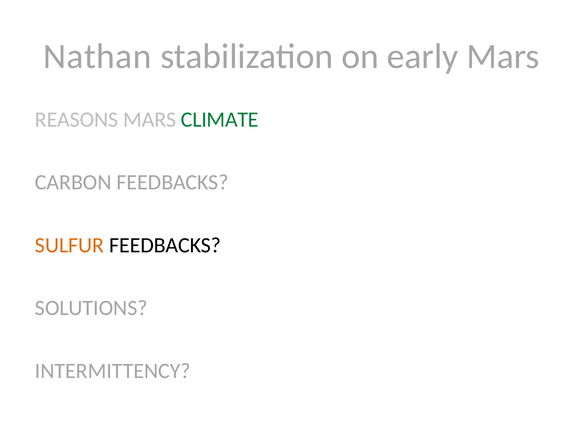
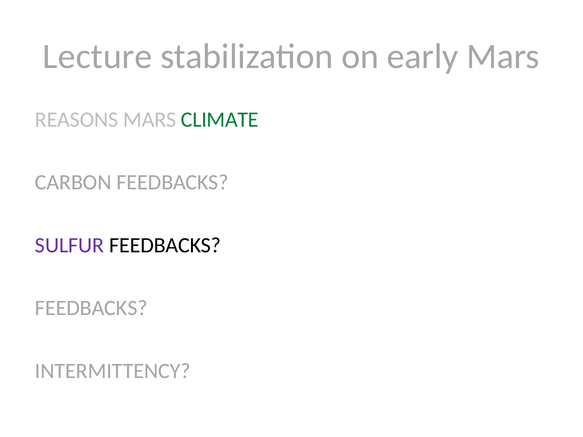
Nathan: Nathan -> Lecture (97, 56)
SULFUR colour: orange -> purple (70, 245)
SOLUTIONS: SOLUTIONS -> FEEDBACKS (91, 308)
